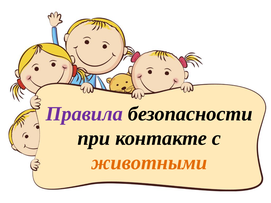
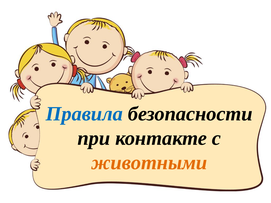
Правила colour: purple -> blue (84, 114)
